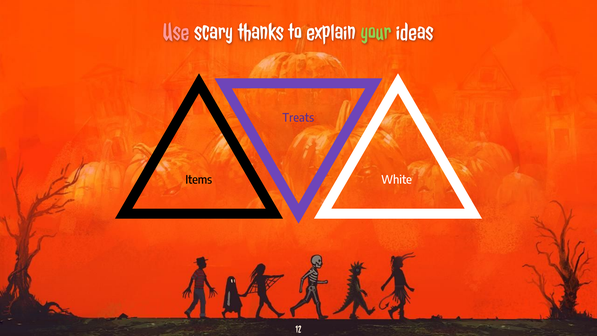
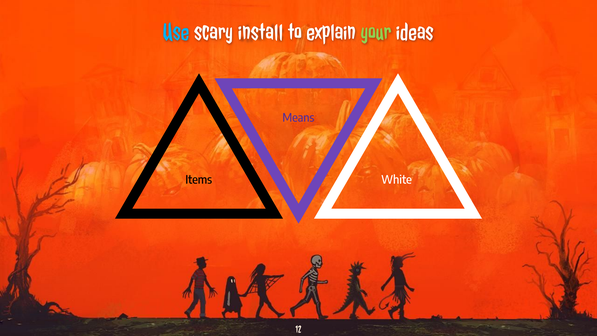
Use colour: pink -> light blue (176, 33)
thanks: thanks -> install (260, 33)
Treats: Treats -> Means (298, 118)
